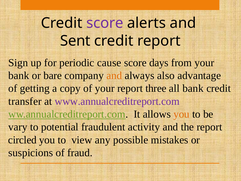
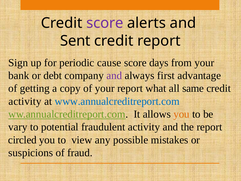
bare: bare -> debt (53, 75)
and colour: orange -> purple (114, 75)
also: also -> first (166, 75)
three: three -> what (156, 88)
all bank: bank -> same (193, 88)
transfer: transfer -> activity (25, 101)
www.annualcreditreport.com colour: purple -> blue (117, 101)
